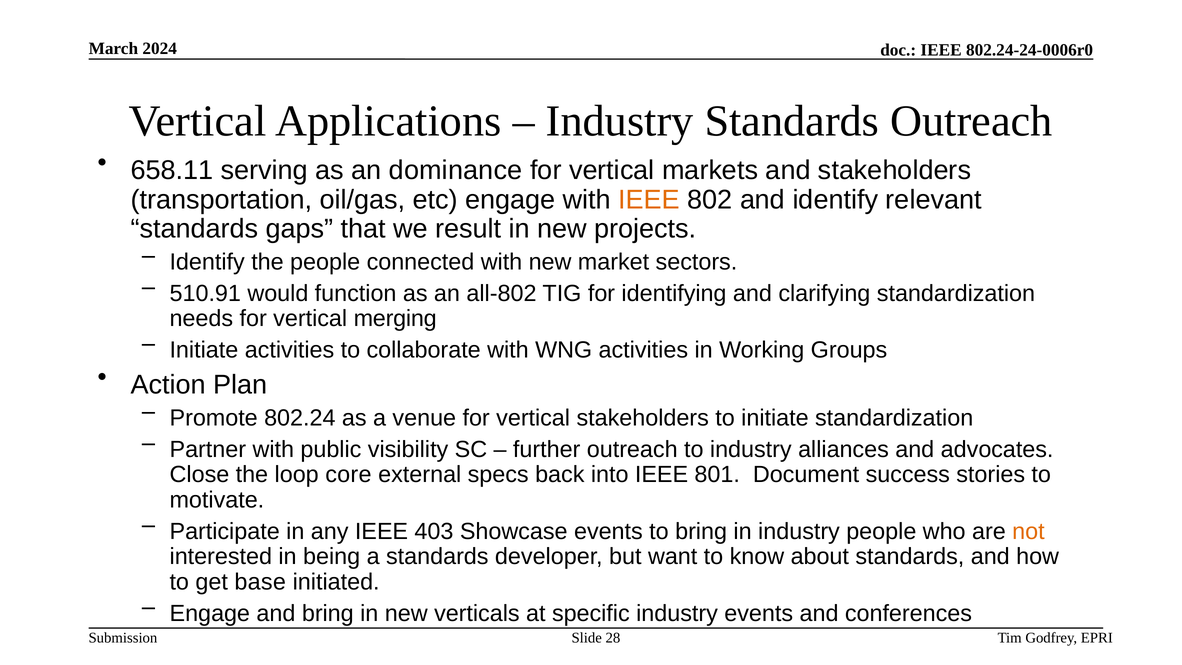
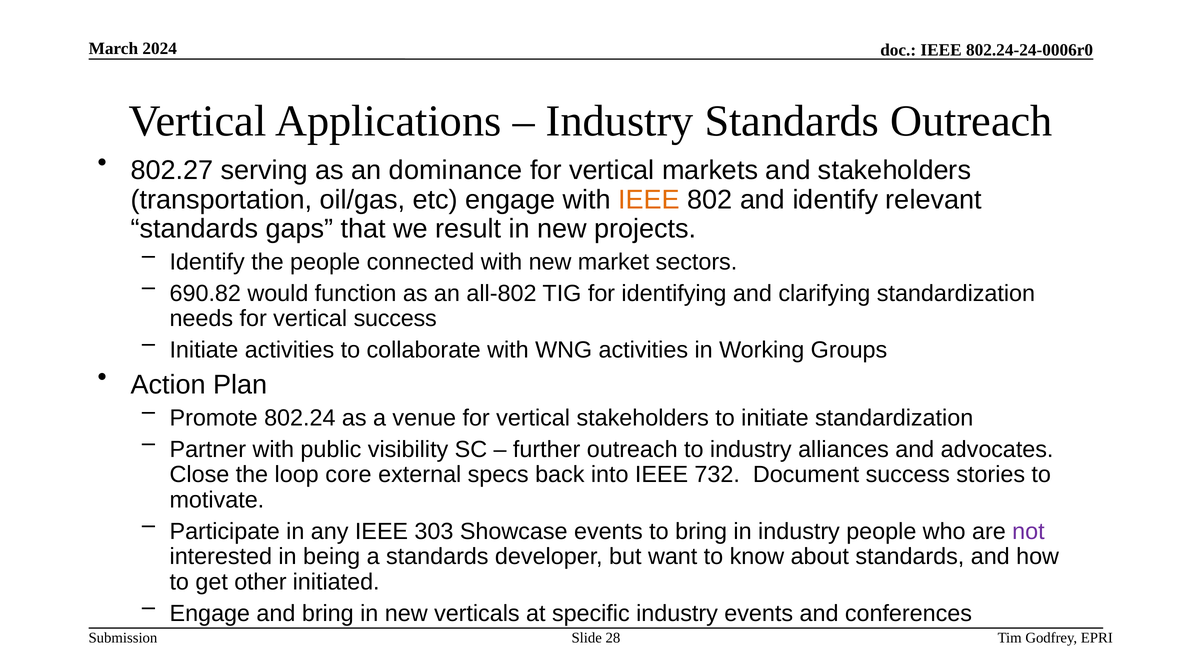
658.11: 658.11 -> 802.27 (172, 170)
510.91: 510.91 -> 690.82 (205, 293)
vertical merging: merging -> success (395, 319)
801: 801 -> 732 (717, 475)
403: 403 -> 303 (434, 531)
not colour: orange -> purple (1028, 531)
base: base -> other (260, 582)
